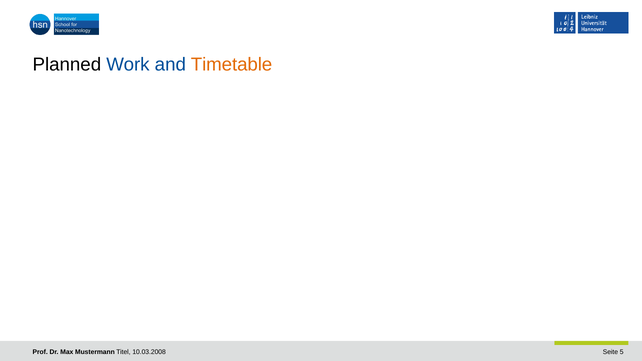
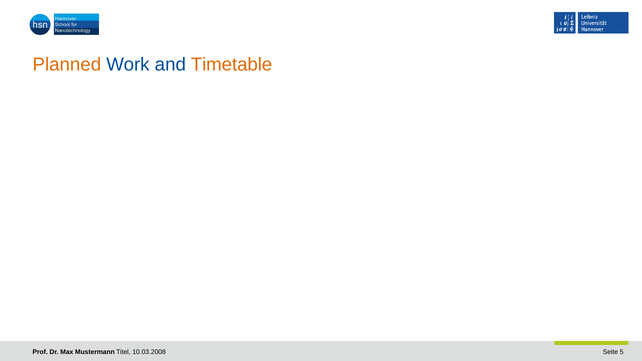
Planned colour: black -> orange (67, 65)
